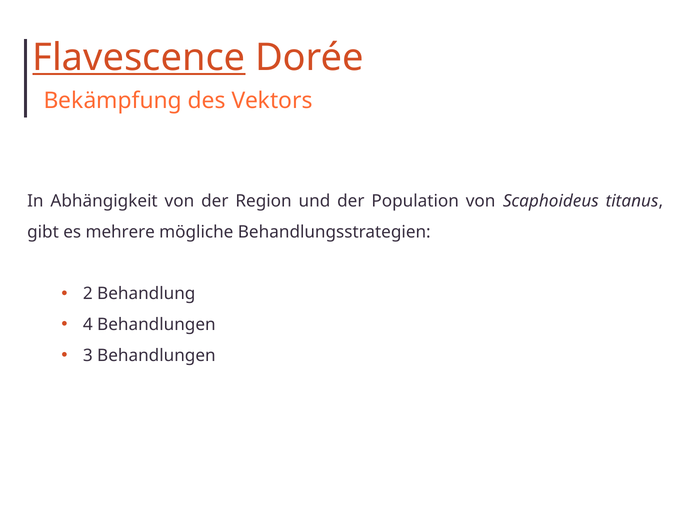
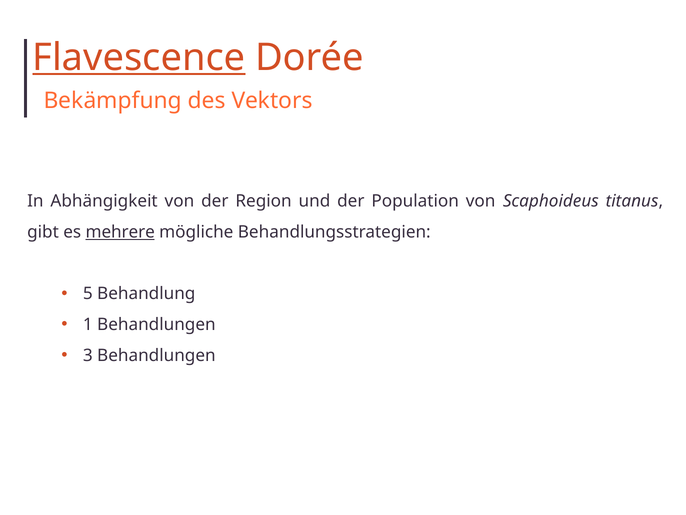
mehrere underline: none -> present (120, 232)
2: 2 -> 5 (88, 294)
4: 4 -> 1 (88, 324)
